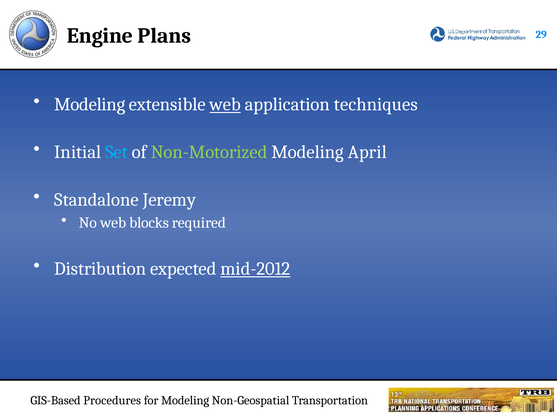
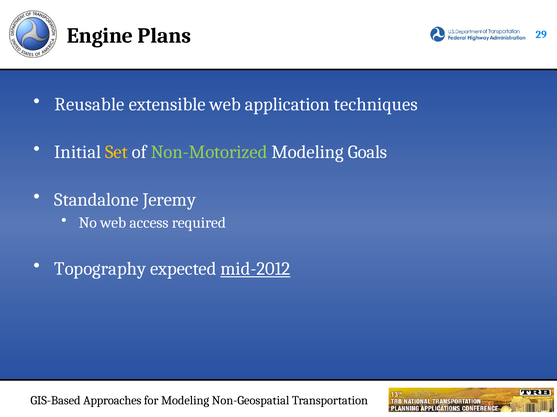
Modeling: Modeling -> Reusable (90, 105)
web underline: present -> none (225, 105)
Set colour: light blue -> yellow (116, 152)
April: April -> Goals (368, 152)
blocks: blocks -> access (149, 223)
Distribution: Distribution -> Topography (100, 269)
Procedures: Procedures -> Approaches (112, 401)
